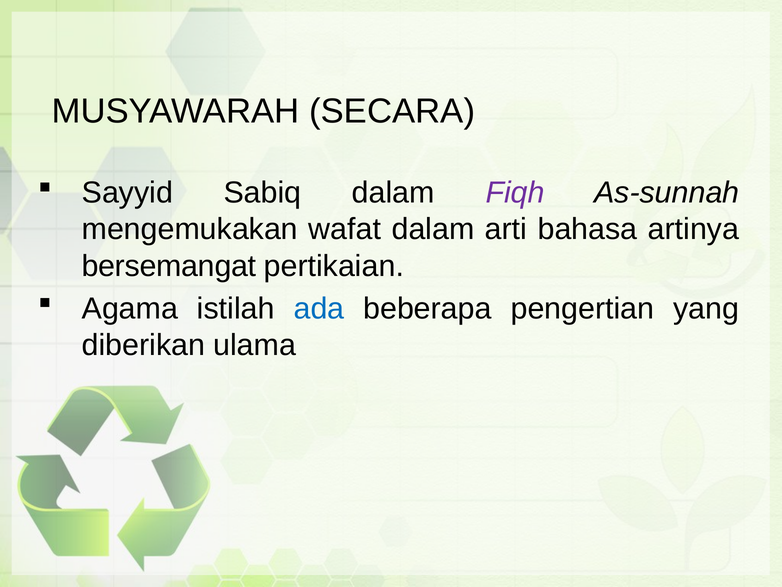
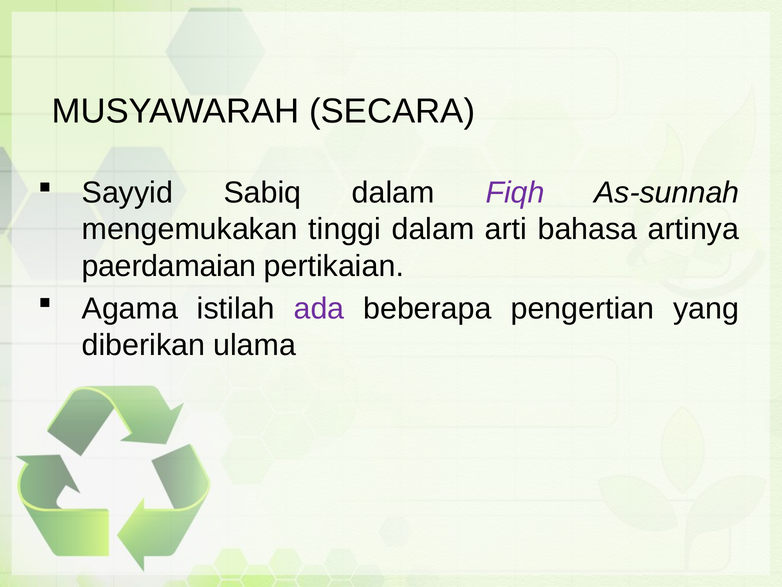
wafat: wafat -> tinggi (345, 229)
bersemangat: bersemangat -> paerdamaian (169, 266)
ada colour: blue -> purple (319, 308)
